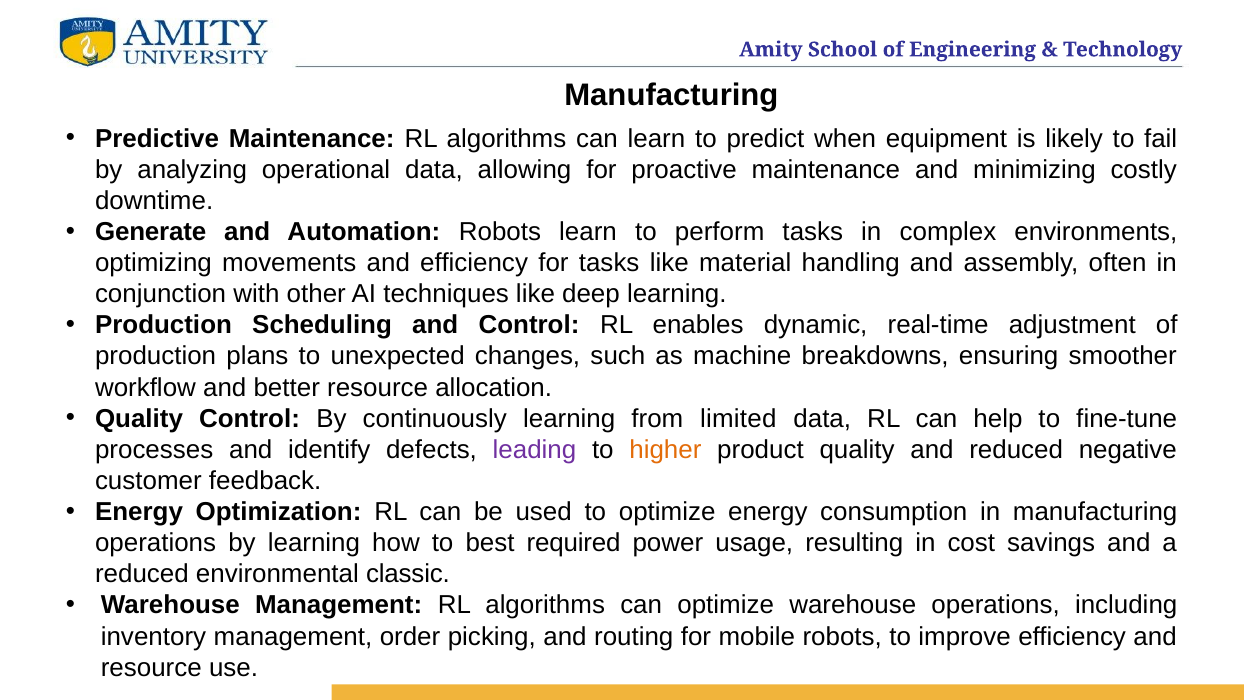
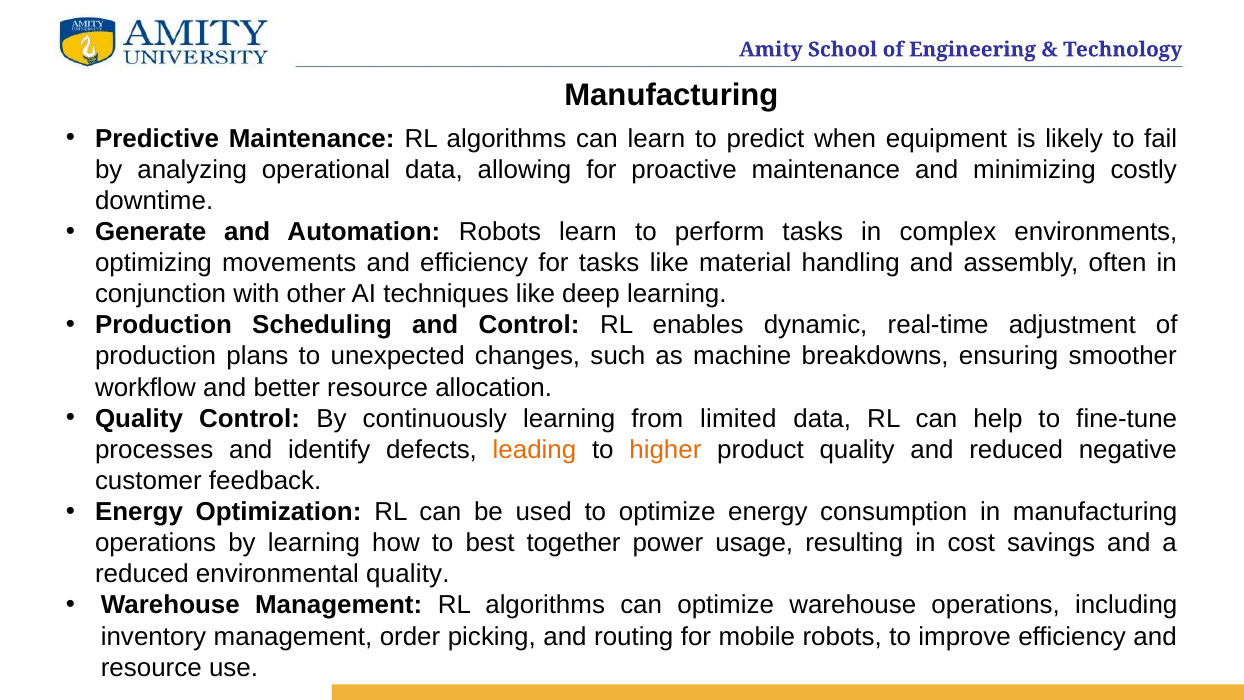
leading colour: purple -> orange (535, 450)
required: required -> together (574, 543)
environmental classic: classic -> quality (408, 574)
